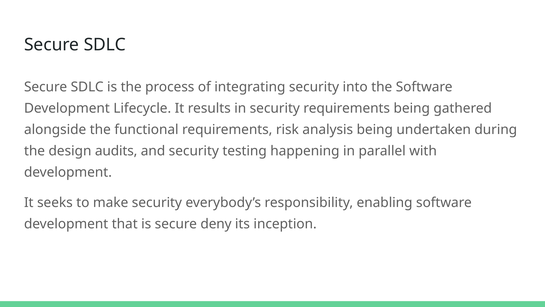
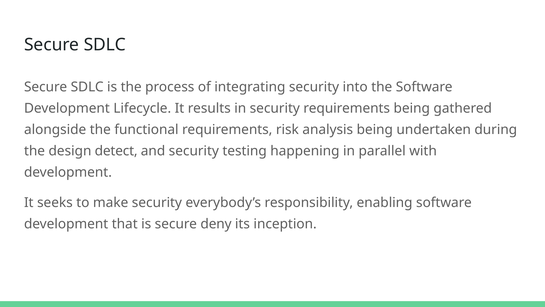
audits: audits -> detect (116, 151)
